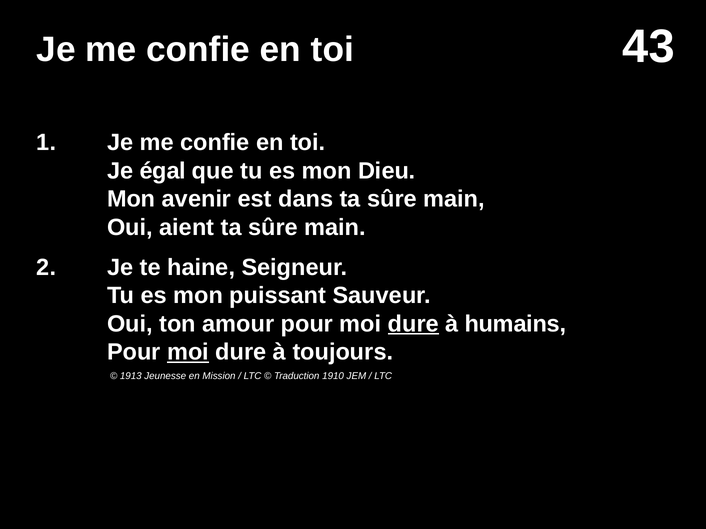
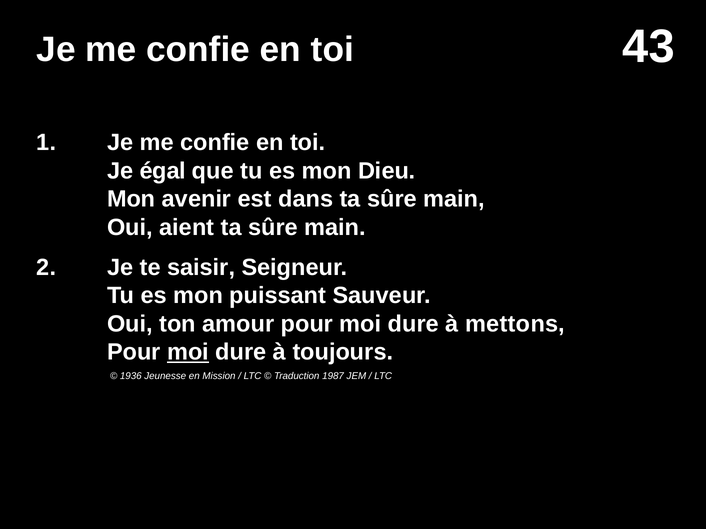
haine: haine -> saisir (201, 268)
dure underline: present -> none (413, 324)
humains: humains -> mettons (515, 324)
1913: 1913 -> 1936 (131, 376)
1910: 1910 -> 1987 (333, 376)
